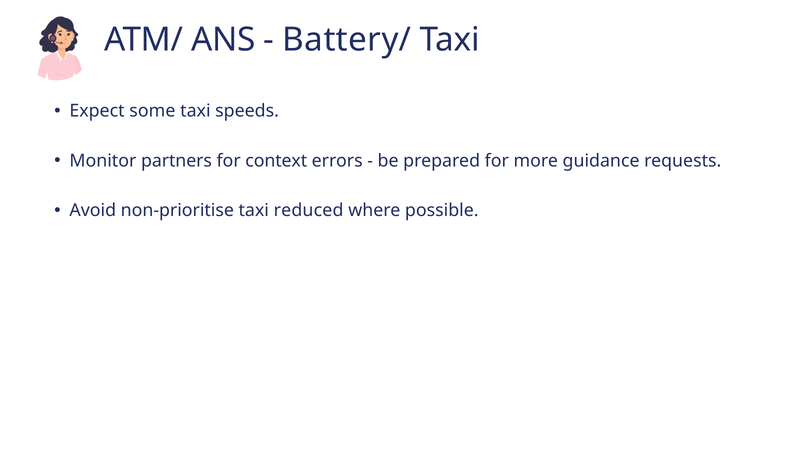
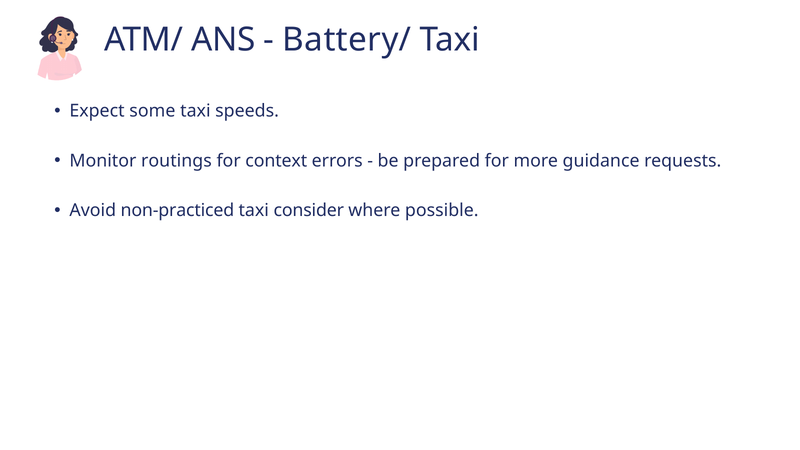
partners: partners -> routings (176, 161)
non-prioritise: non-prioritise -> non-practiced (177, 211)
reduced: reduced -> consider (309, 211)
